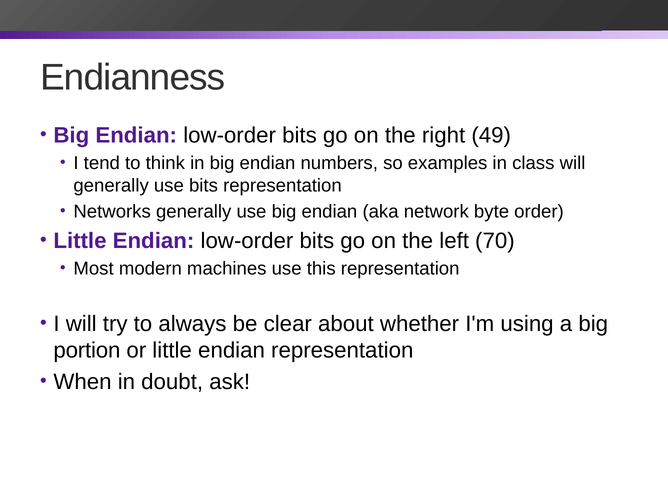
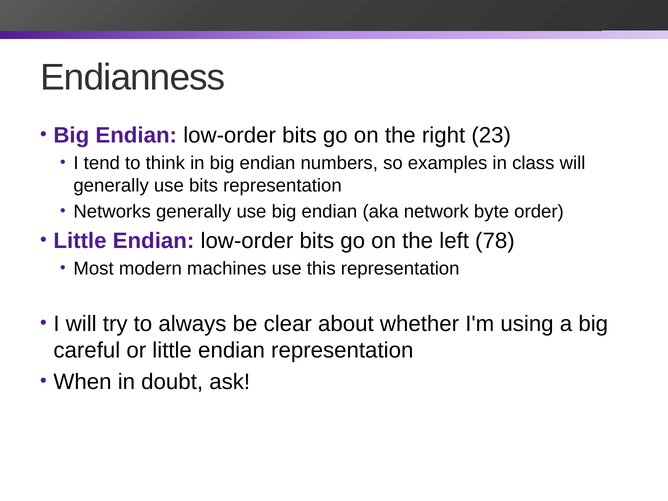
49: 49 -> 23 (491, 135)
70: 70 -> 78 (495, 241)
portion: portion -> careful (87, 351)
